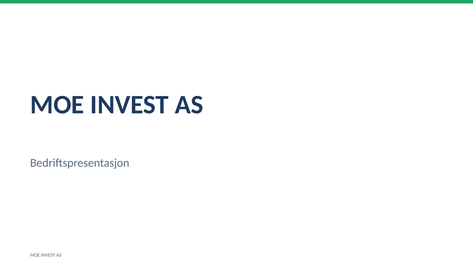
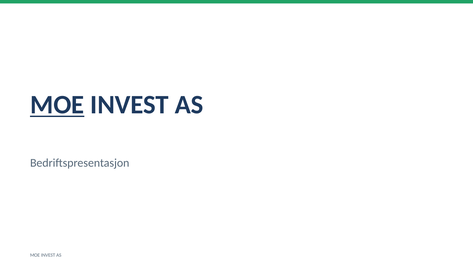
MOE underline: none -> present (57, 105)
